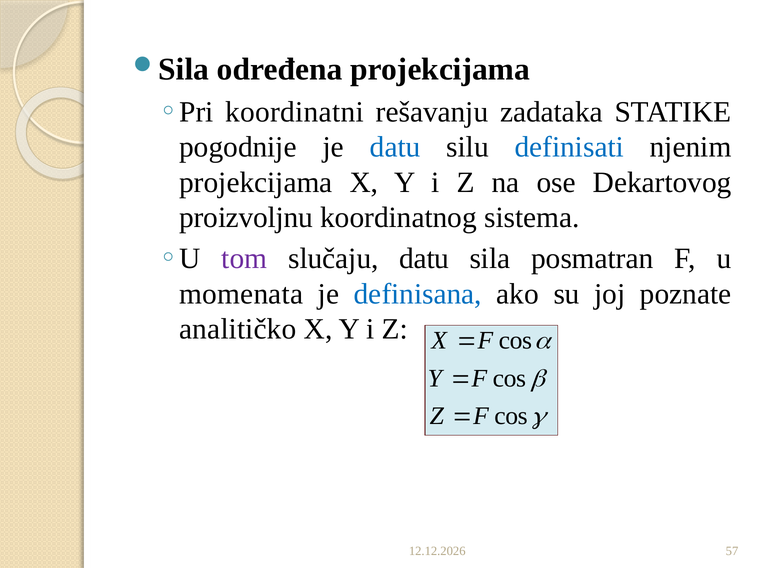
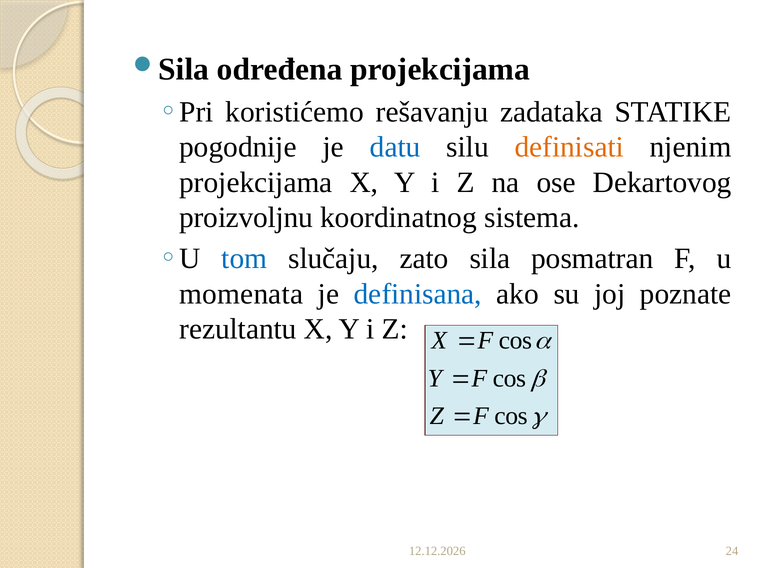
koordinatni: koordinatni -> koristićemo (295, 112)
definisati colour: blue -> orange (569, 147)
tom colour: purple -> blue (244, 259)
slučaju datu: datu -> zato (424, 259)
analitičko: analitičko -> rezultantu (238, 329)
57: 57 -> 24 (732, 551)
